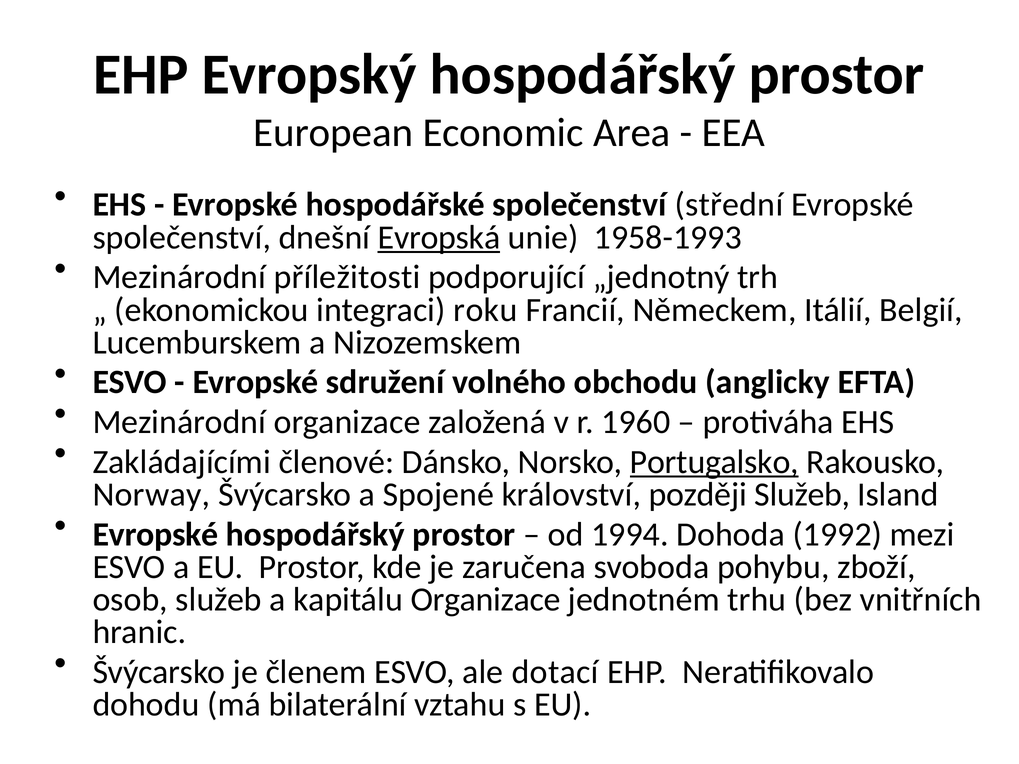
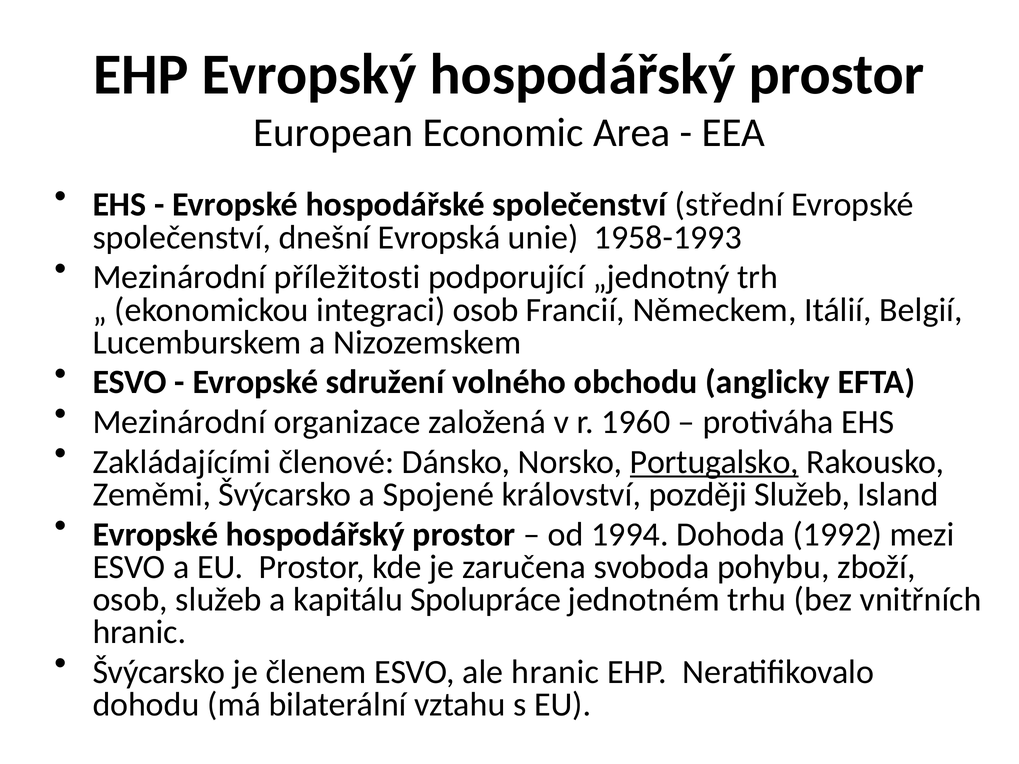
Evropská underline: present -> none (439, 237)
integraci roku: roku -> osob (486, 310)
Norway: Norway -> Zeměmi (152, 495)
kapitálu Organizace: Organizace -> Spolupráce (486, 600)
ale dotací: dotací -> hranic (555, 672)
